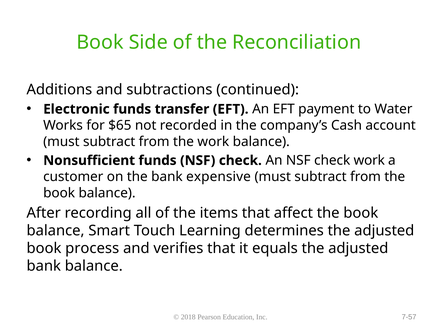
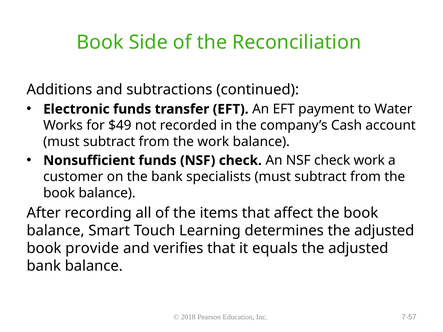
$65: $65 -> $49 (120, 125)
expensive: expensive -> specialists (219, 177)
process: process -> provide (92, 248)
